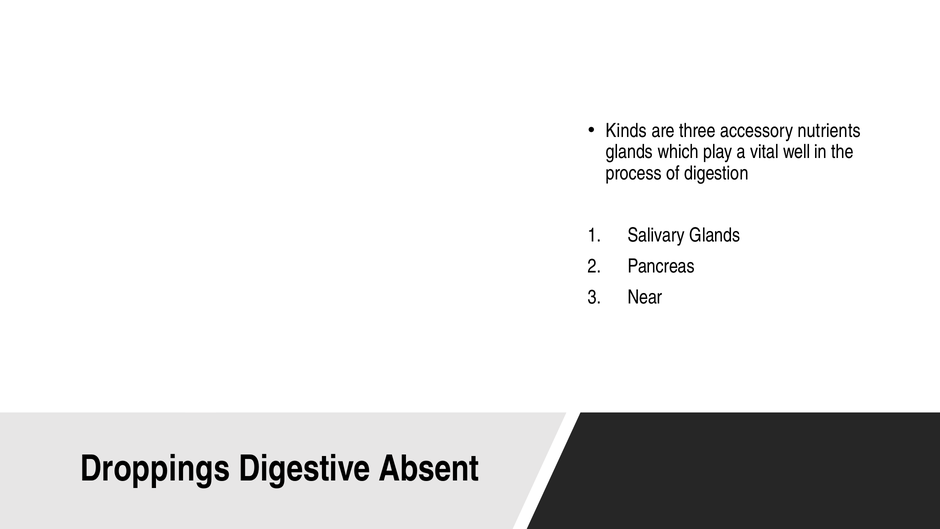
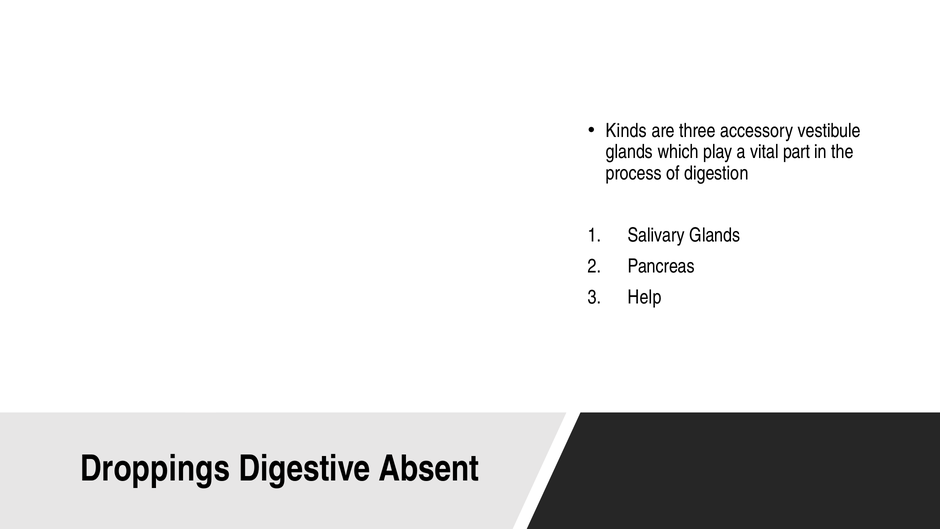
nutrients: nutrients -> vestibule (829, 131)
well: well -> part (797, 152)
Near: Near -> Help (645, 297)
